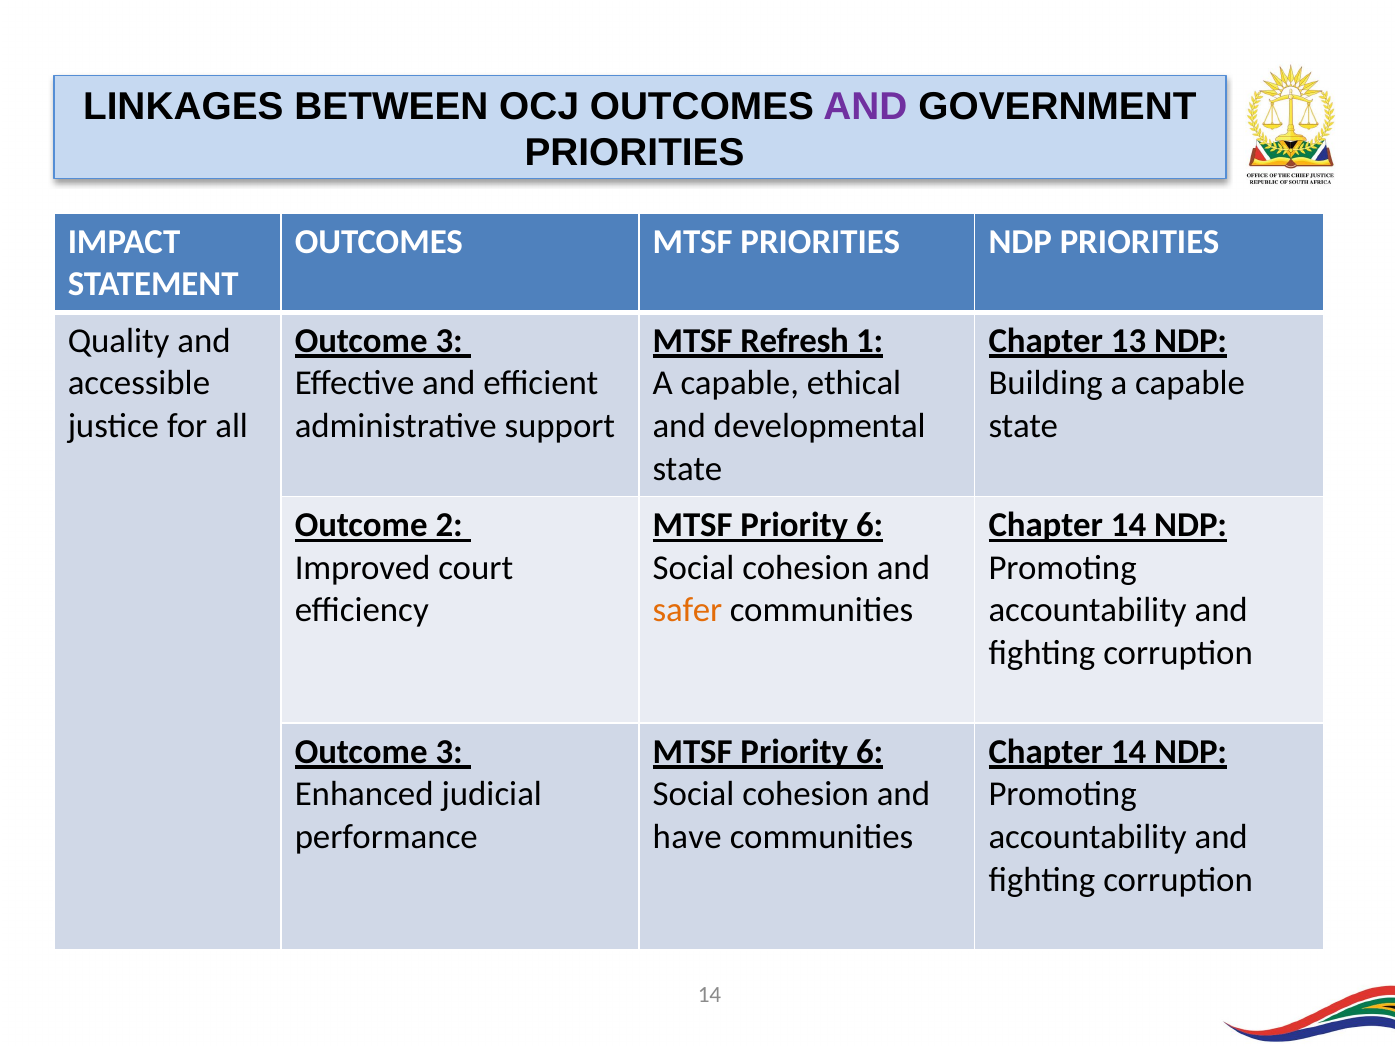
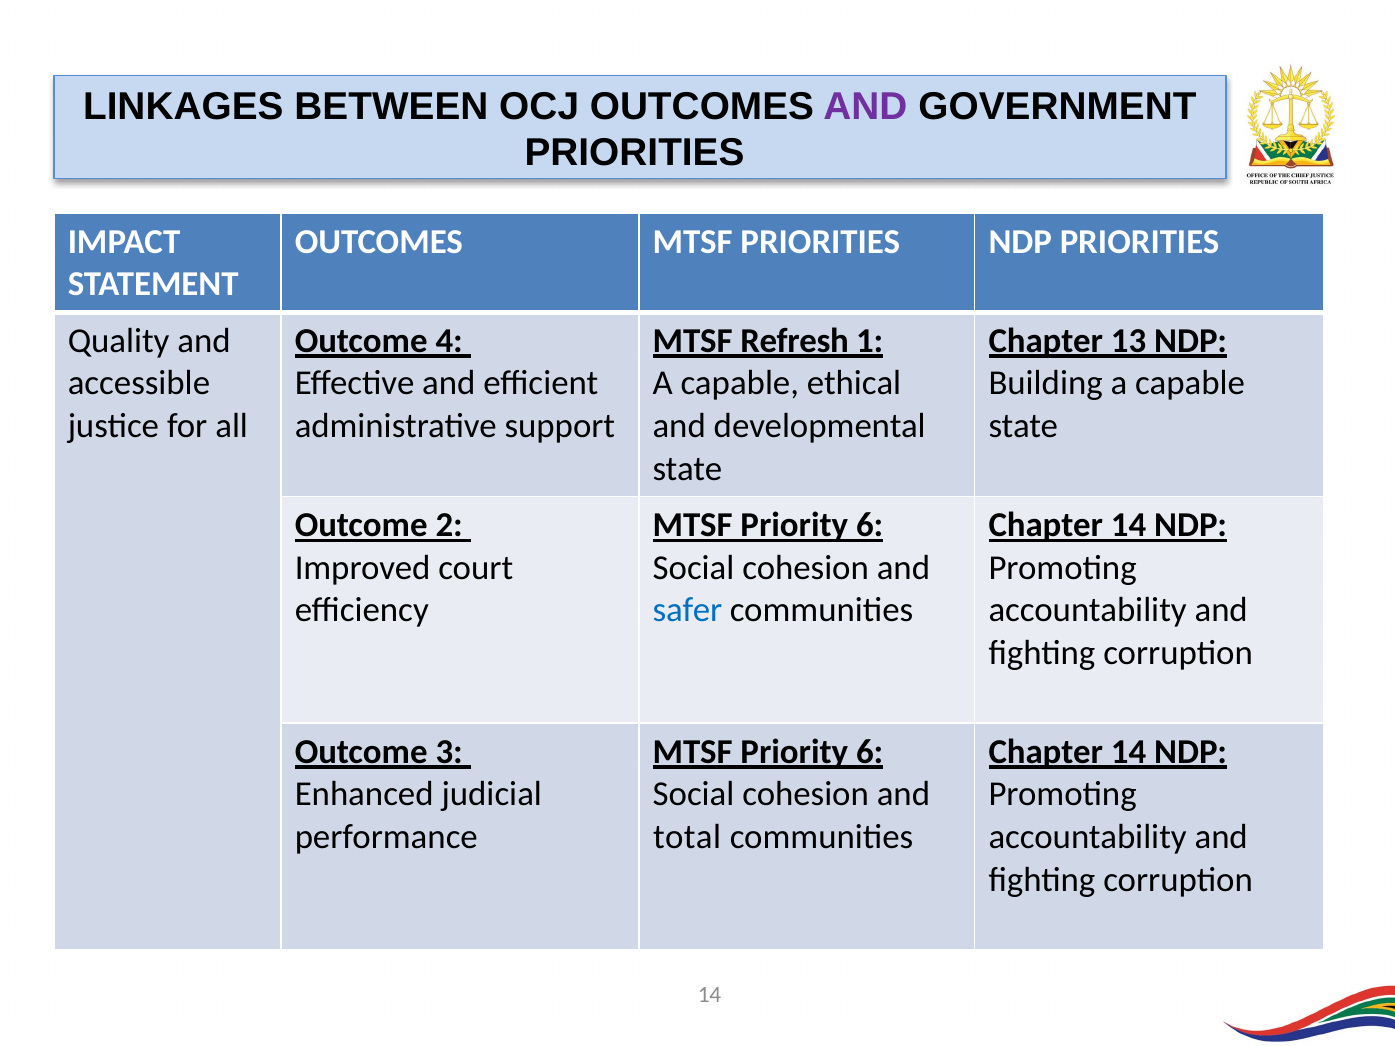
3: 3 -> 4 (449, 341)
safer colour: orange -> blue (687, 610)
have: have -> total (687, 837)
